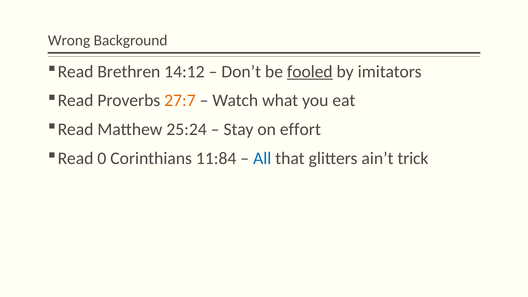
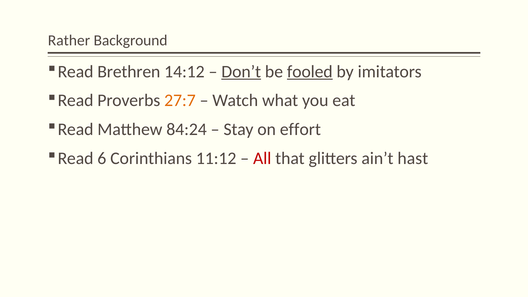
Wrong: Wrong -> Rather (69, 40)
Don’t underline: none -> present (241, 72)
25:24: 25:24 -> 84:24 (187, 129)
0: 0 -> 6 (102, 158)
11:84: 11:84 -> 11:12 (216, 158)
All colour: blue -> red (262, 158)
trick: trick -> hast (413, 158)
